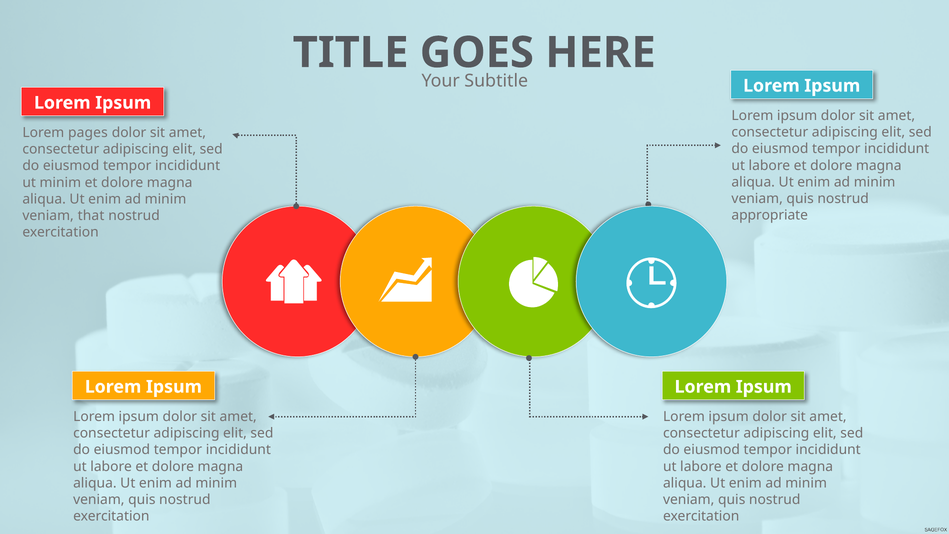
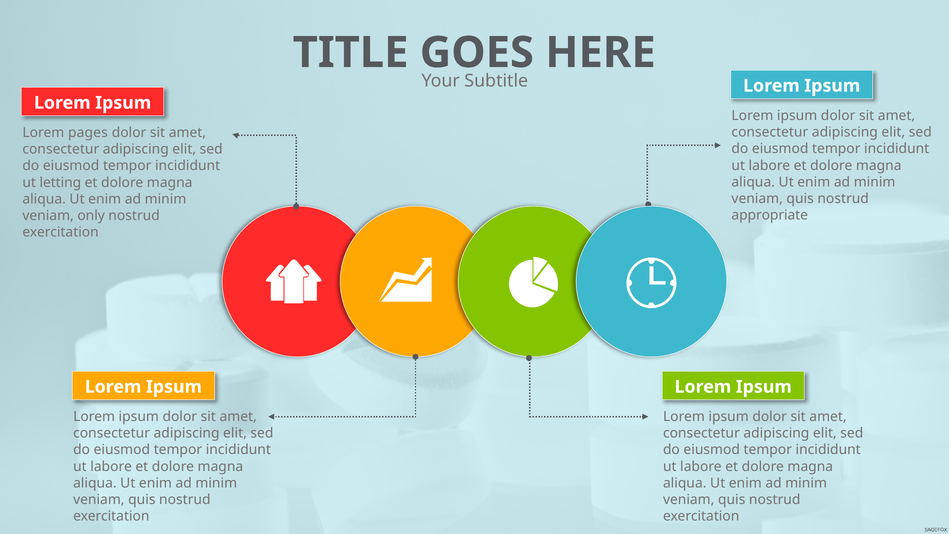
ut minim: minim -> letting (60, 182)
that: that -> only (91, 216)
